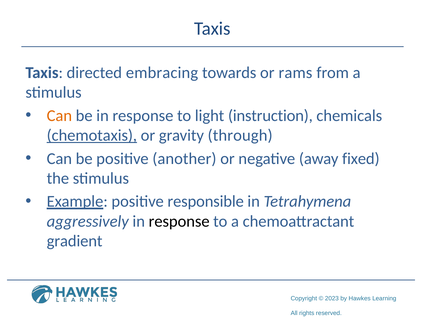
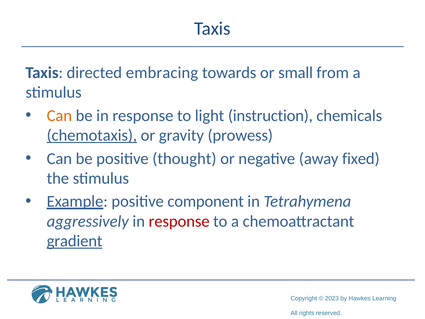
rams: rams -> small (296, 73)
through: through -> prowess (240, 135)
another: another -> thought (184, 158)
responsible: responsible -> component (206, 201)
response colour: black -> red (179, 221)
gradient underline: none -> present (75, 241)
